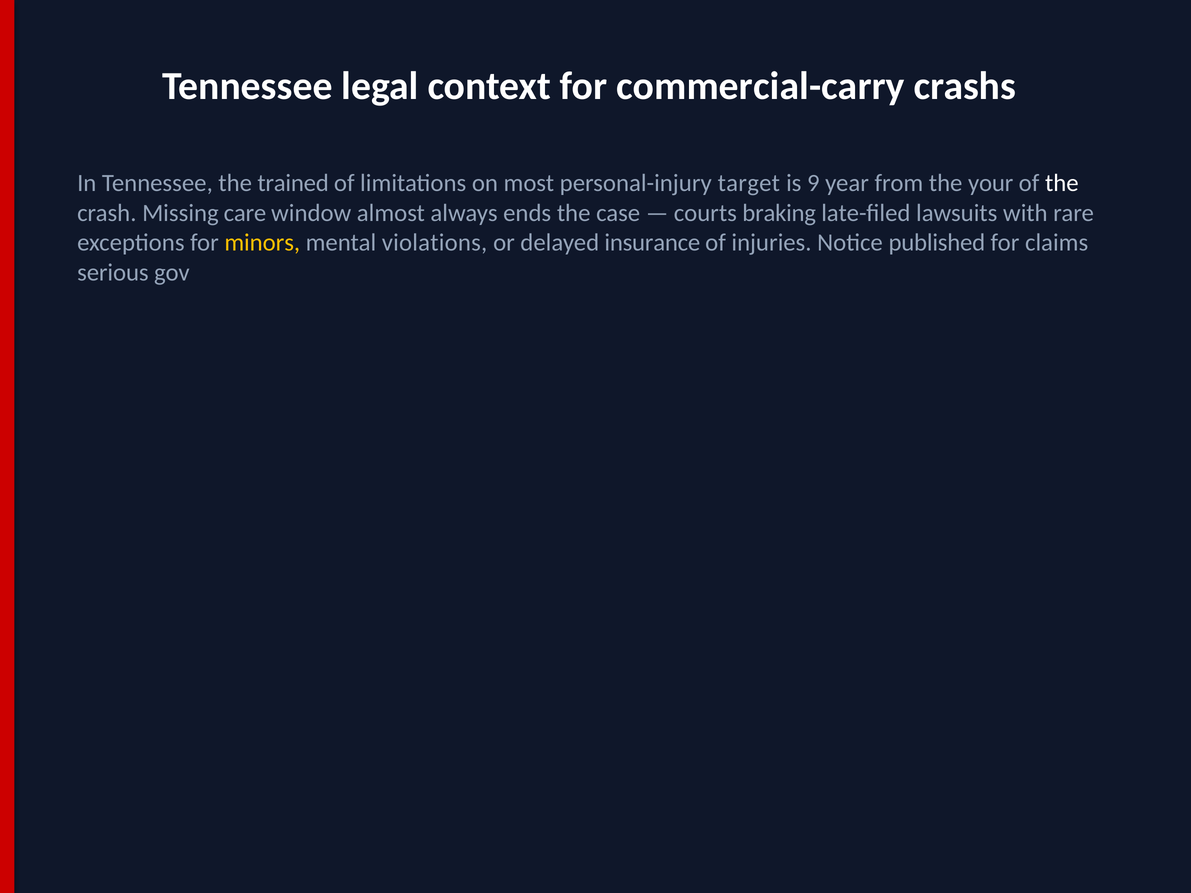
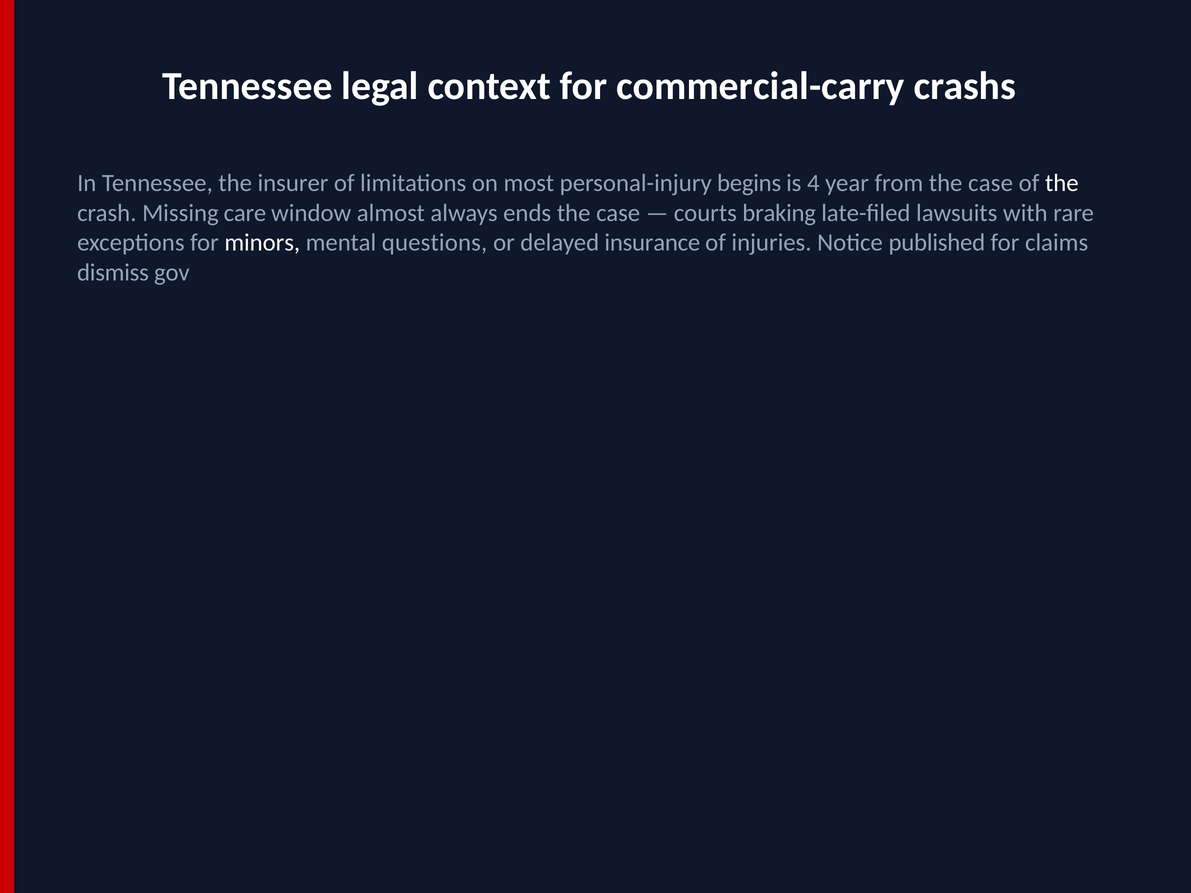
trained: trained -> insurer (293, 183)
target: target -> begins (749, 183)
9: 9 -> 4 (813, 183)
from the your: your -> case (991, 183)
minors colour: yellow -> white (262, 243)
violations: violations -> questions (435, 243)
serious: serious -> dismiss (113, 273)
